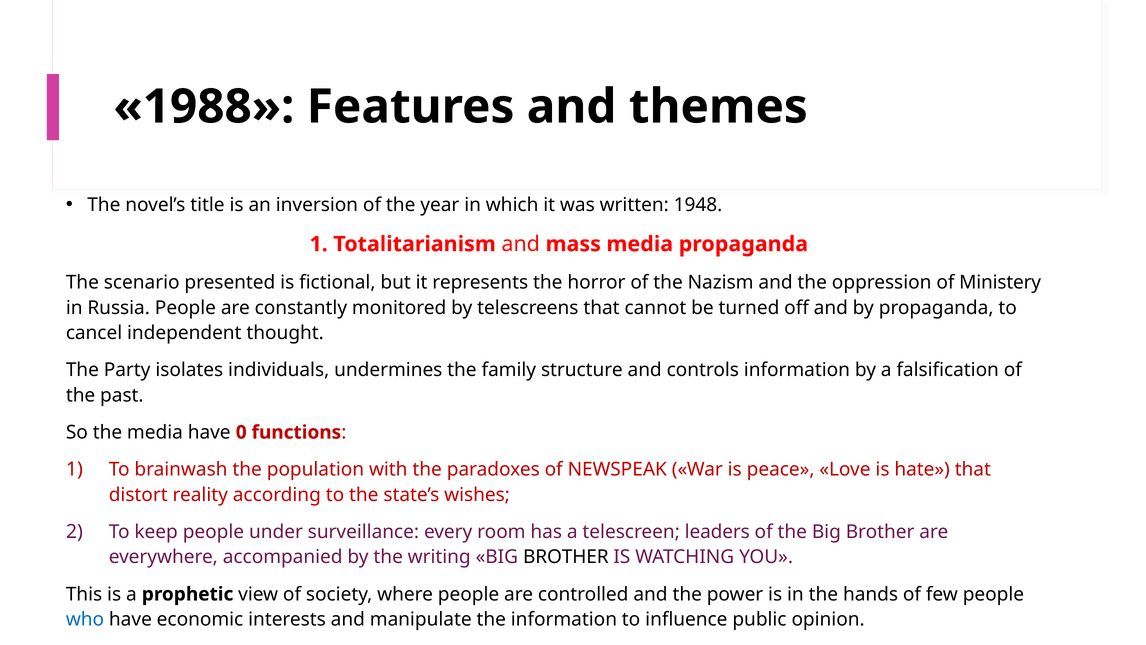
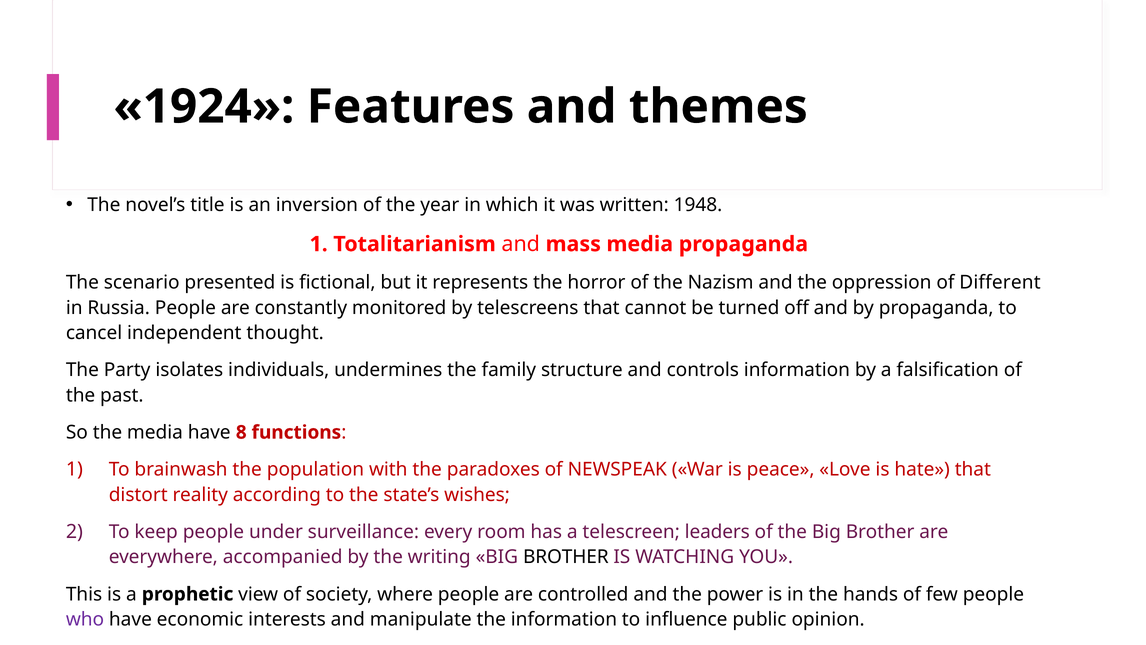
1988: 1988 -> 1924 (204, 107)
Ministery: Ministery -> Different (1000, 282)
0: 0 -> 8 (241, 432)
who colour: blue -> purple (85, 619)
